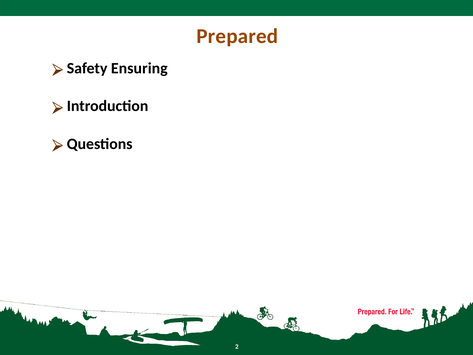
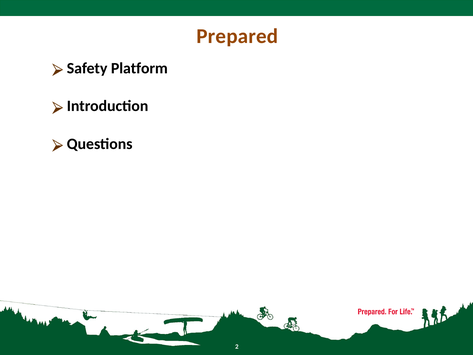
Ensuring: Ensuring -> Platform (139, 68)
